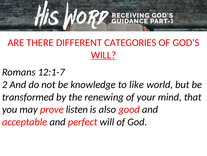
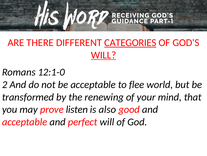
CATEGORIES underline: none -> present (130, 42)
12:1-7: 12:1-7 -> 12:1-0 (51, 72)
be knowledge: knowledge -> acceptable (93, 84)
like: like -> flee (137, 84)
